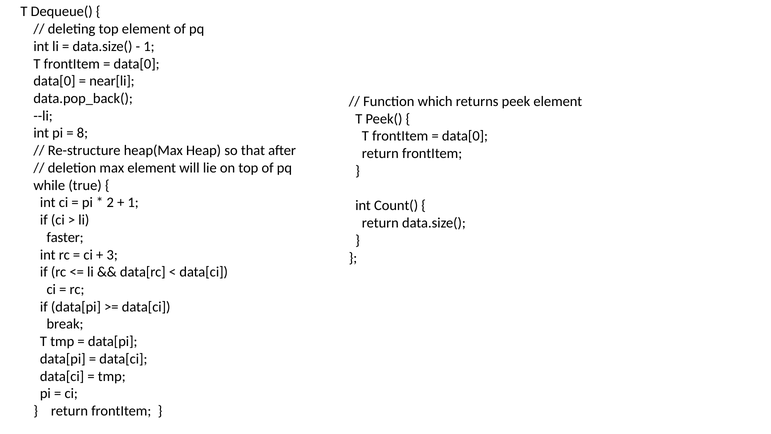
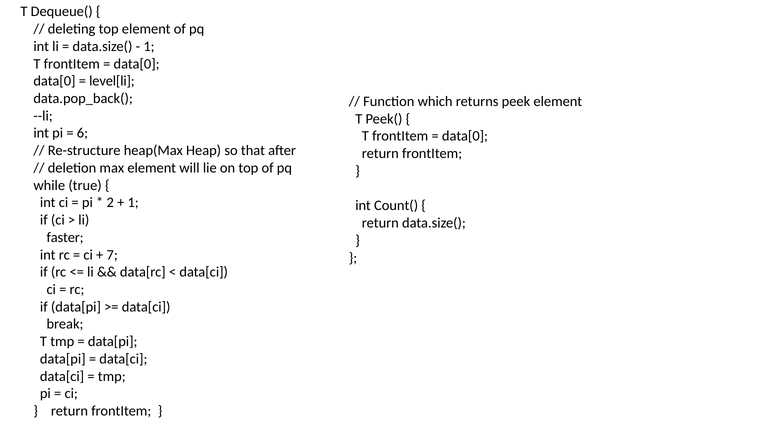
near[li: near[li -> level[li (112, 81)
8: 8 -> 6 (82, 133)
3: 3 -> 7 (112, 255)
